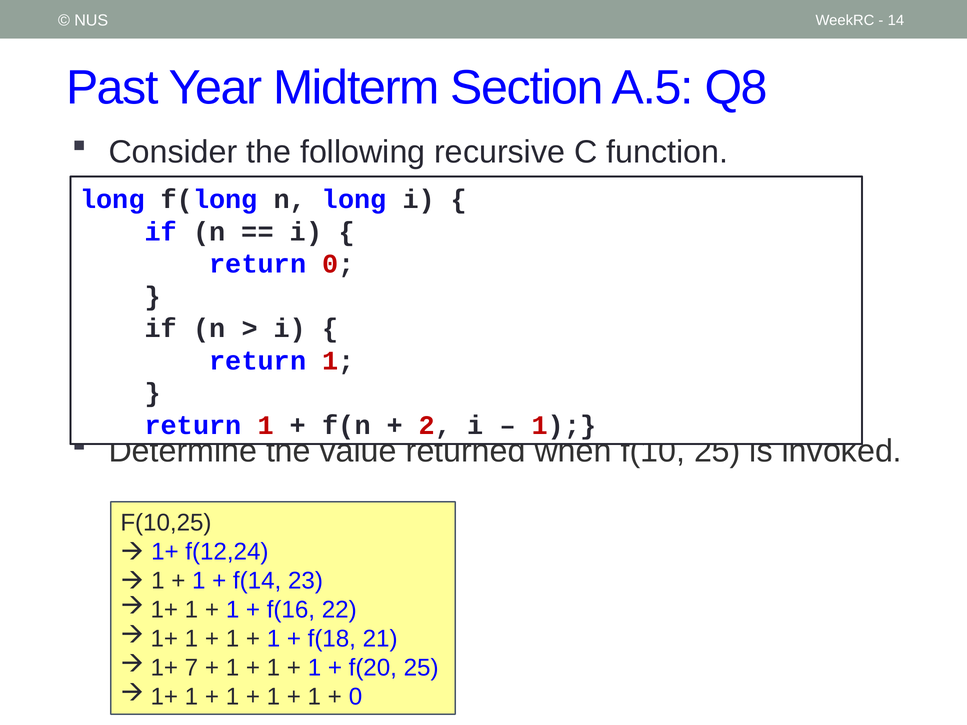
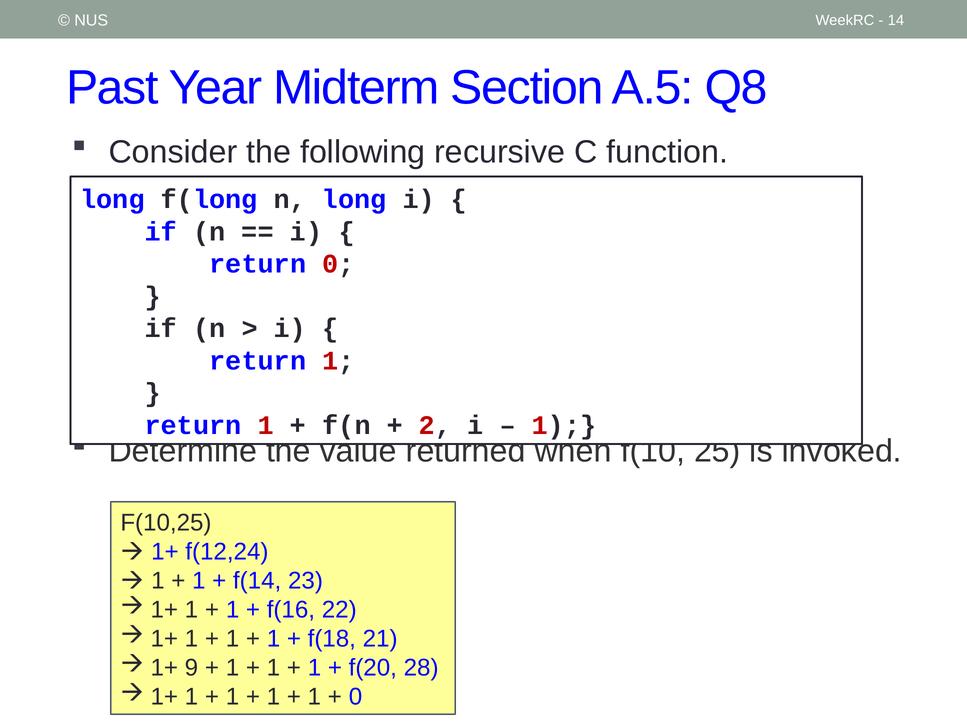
7: 7 -> 9 (191, 668)
f(20 25: 25 -> 28 (421, 668)
